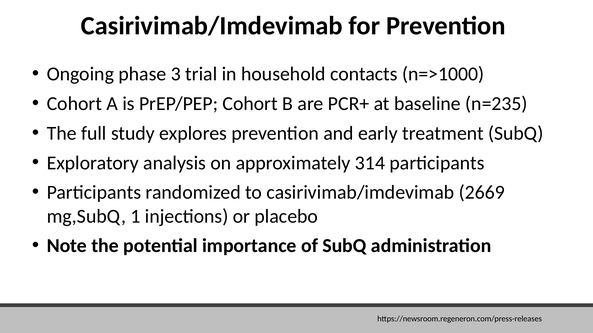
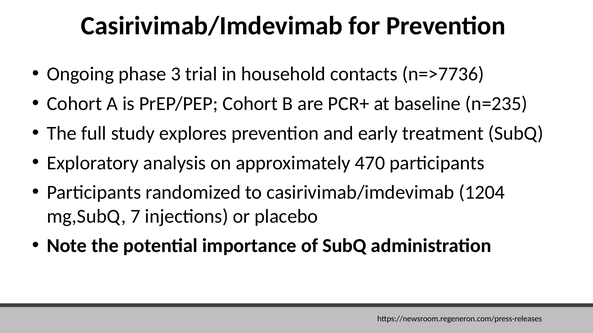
n=>1000: n=>1000 -> n=>7736 (443, 74)
314: 314 -> 470 (370, 163)
2669: 2669 -> 1204 (482, 193)
1: 1 -> 7 (136, 217)
